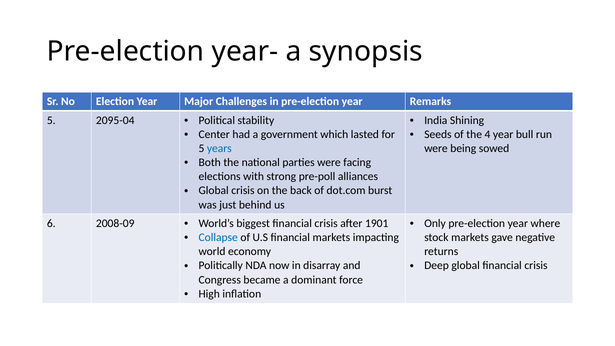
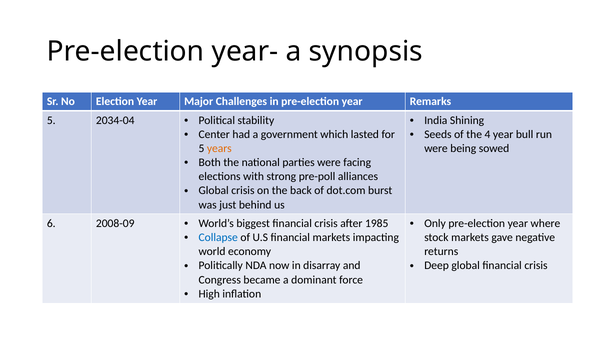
2095-04: 2095-04 -> 2034-04 (115, 120)
years colour: blue -> orange (219, 148)
1901: 1901 -> 1985 (377, 223)
